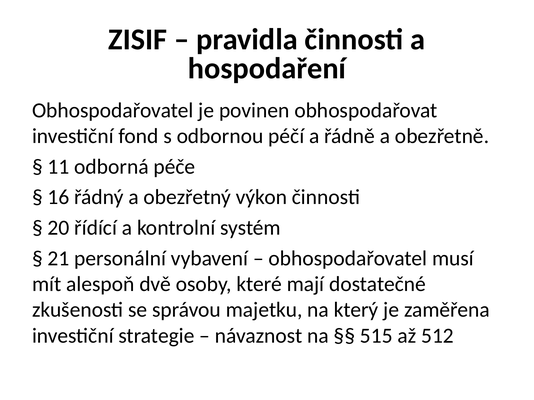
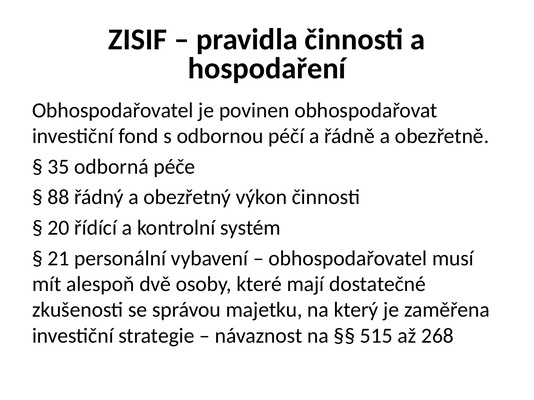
11: 11 -> 35 (58, 167)
16: 16 -> 88 (58, 197)
512: 512 -> 268 (437, 336)
